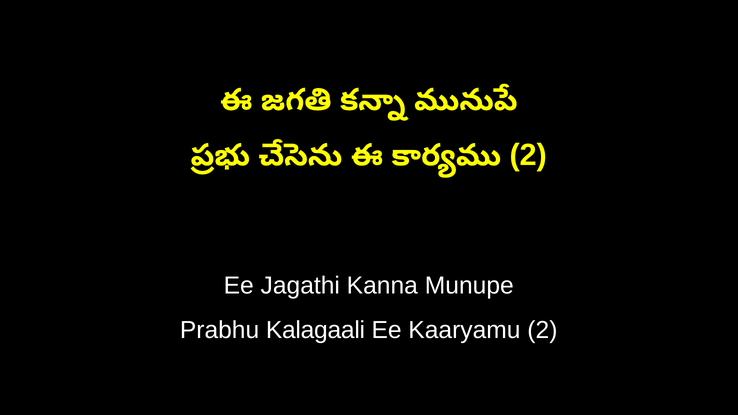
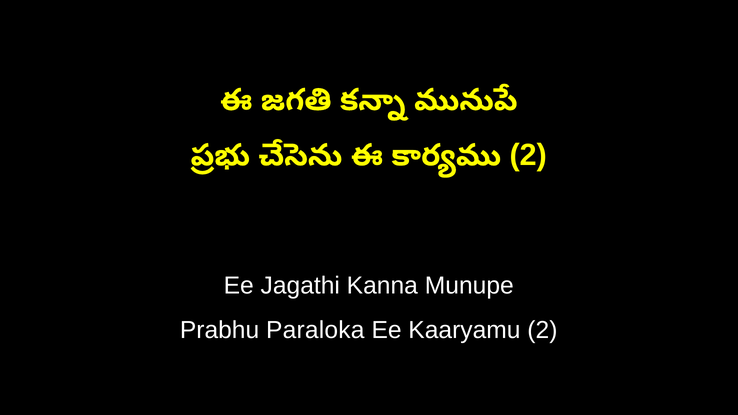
Kalagaali: Kalagaali -> Paraloka (315, 330)
